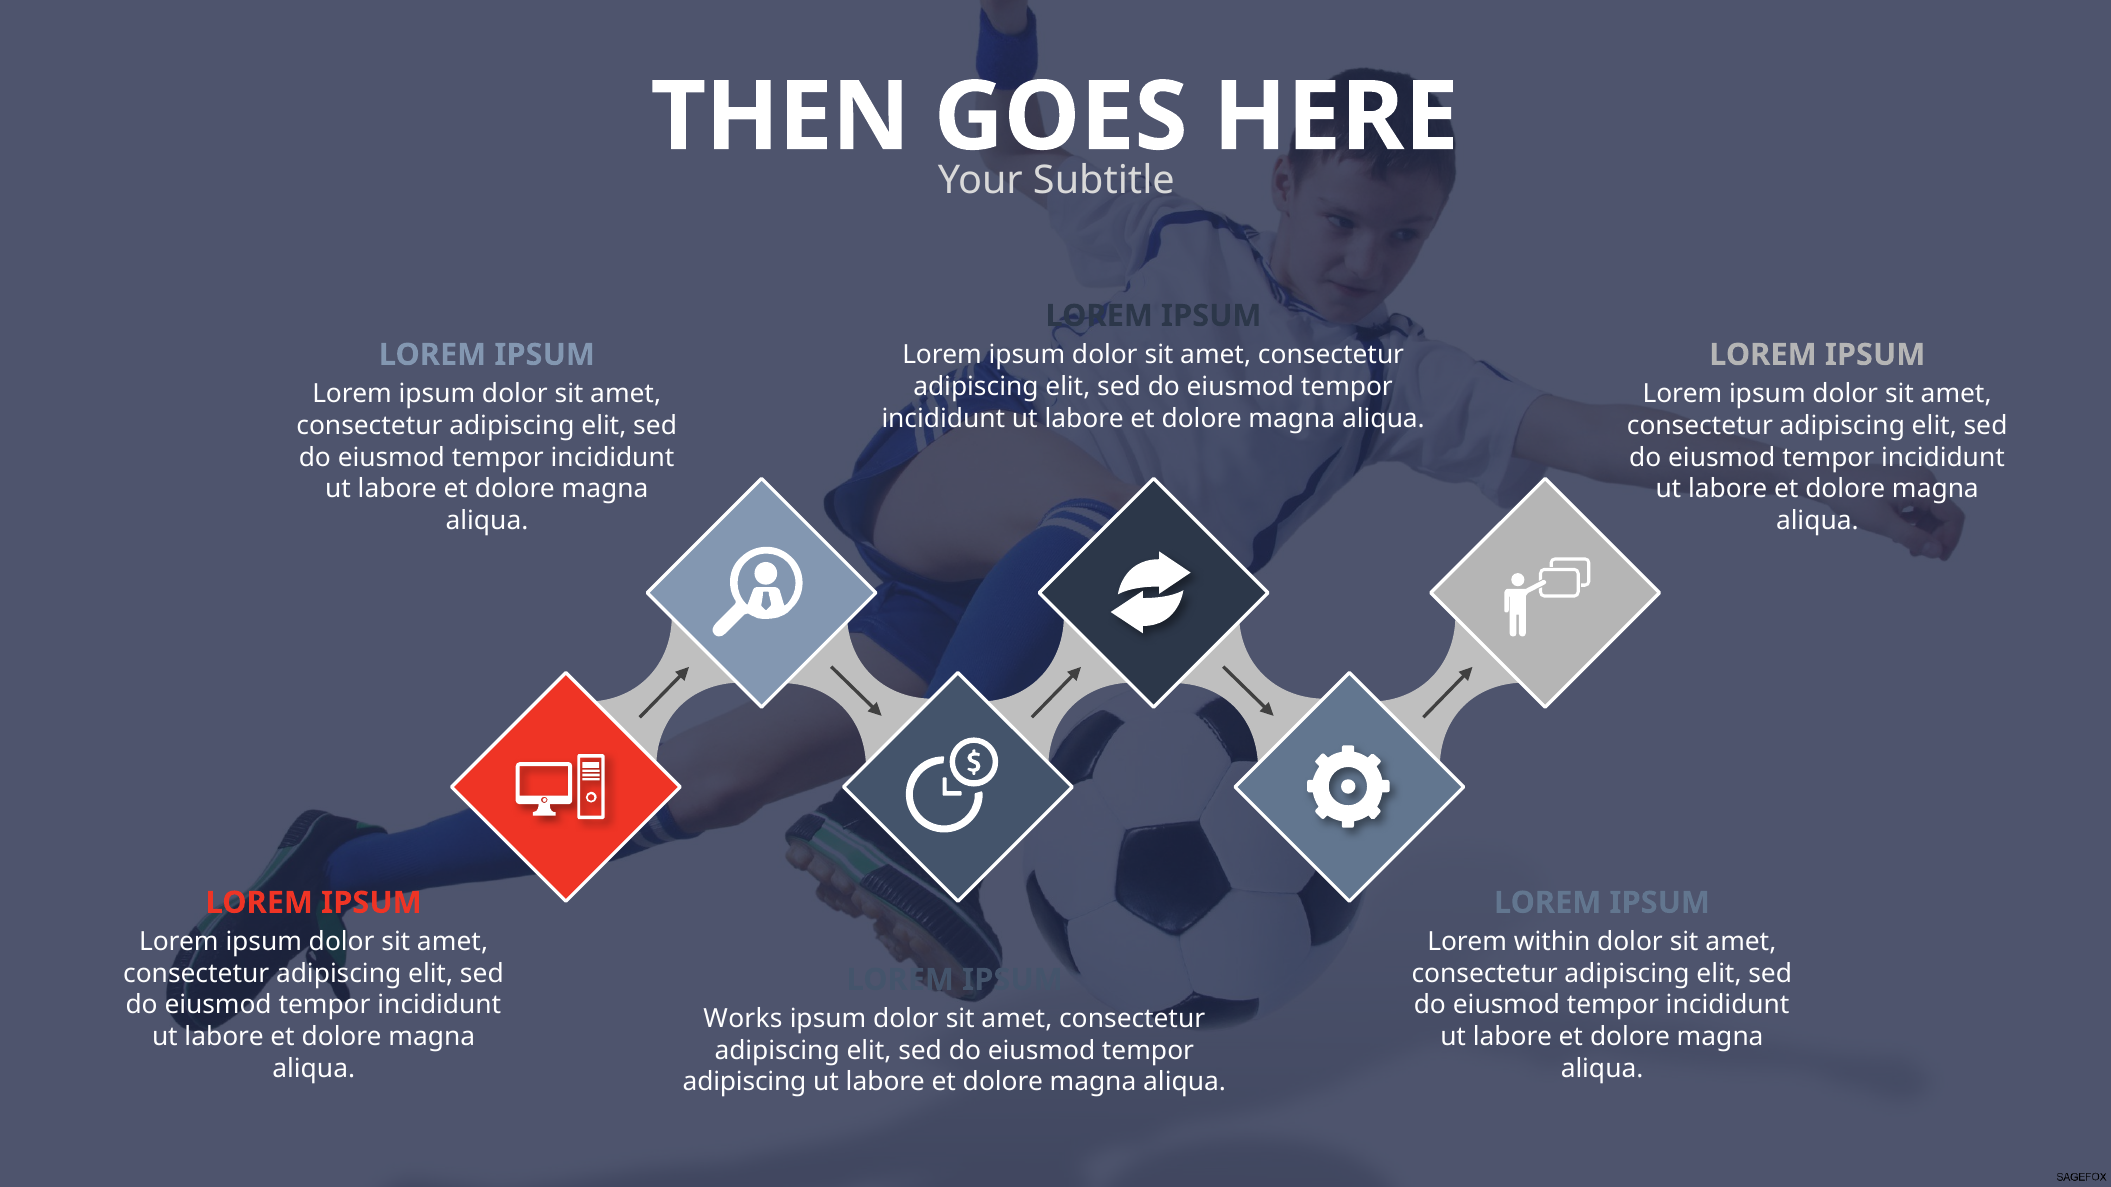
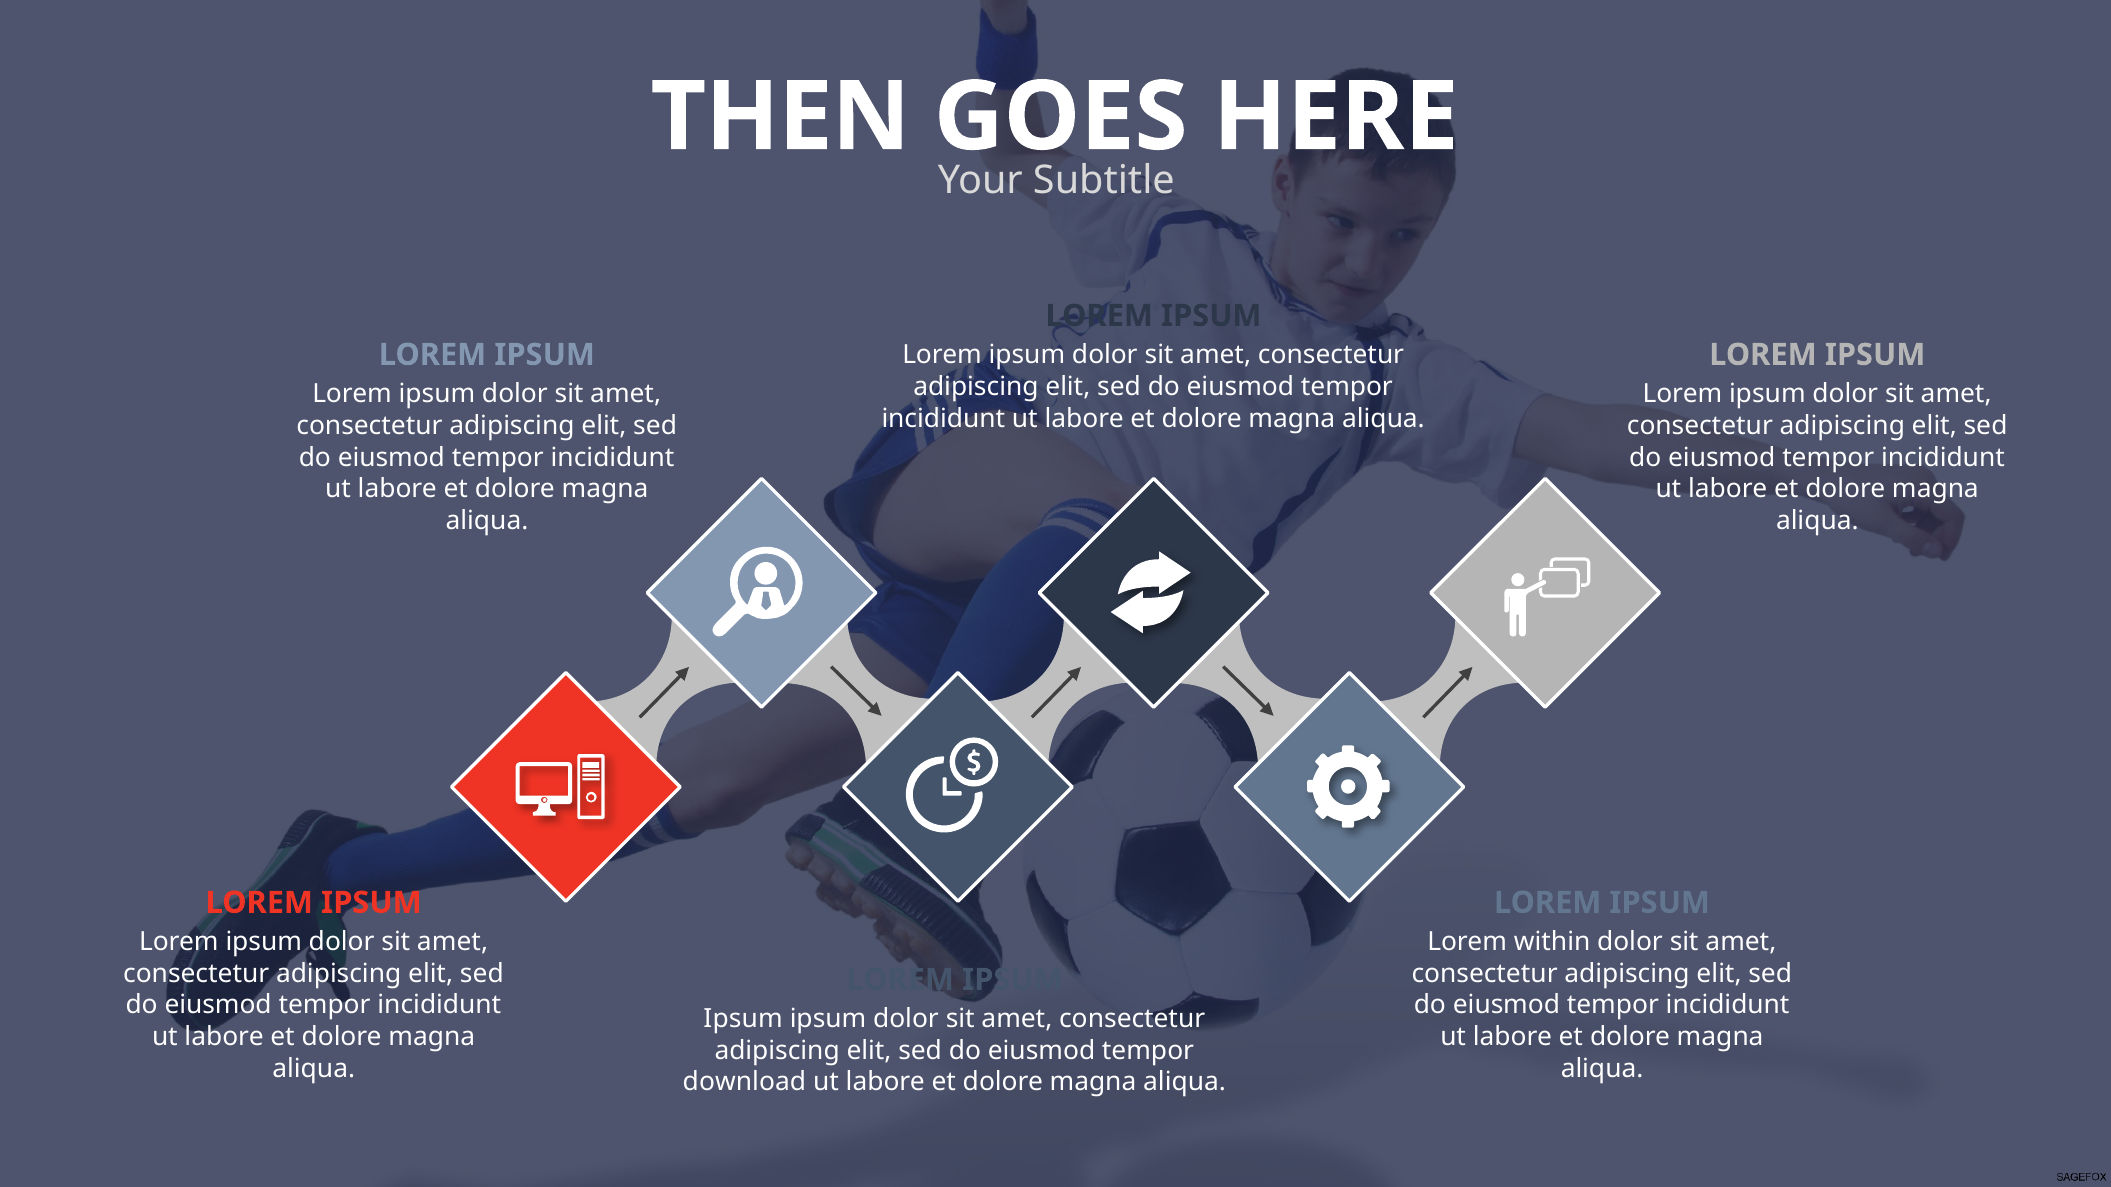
Works: Works -> Ipsum (743, 1019)
adipiscing: adipiscing -> download (744, 1083)
